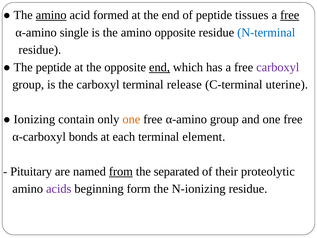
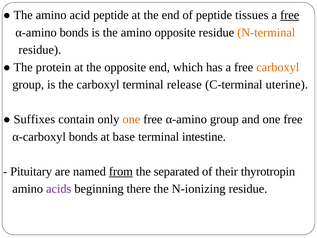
amino underline: present -> none (51, 15)
acid formed: formed -> peptide (111, 15)
α-amino single: single -> bonds (74, 32)
N-terminal colour: blue -> orange (266, 32)
The peptide: peptide -> protein (53, 67)
end underline: present -> none (159, 67)
carboxyl colour: purple -> orange (278, 67)
Ionizing: Ionizing -> Suffixes (34, 119)
each: each -> base (124, 137)
element: element -> intestine (204, 137)
proteolytic: proteolytic -> thyrotropin (268, 171)
form: form -> there (139, 189)
